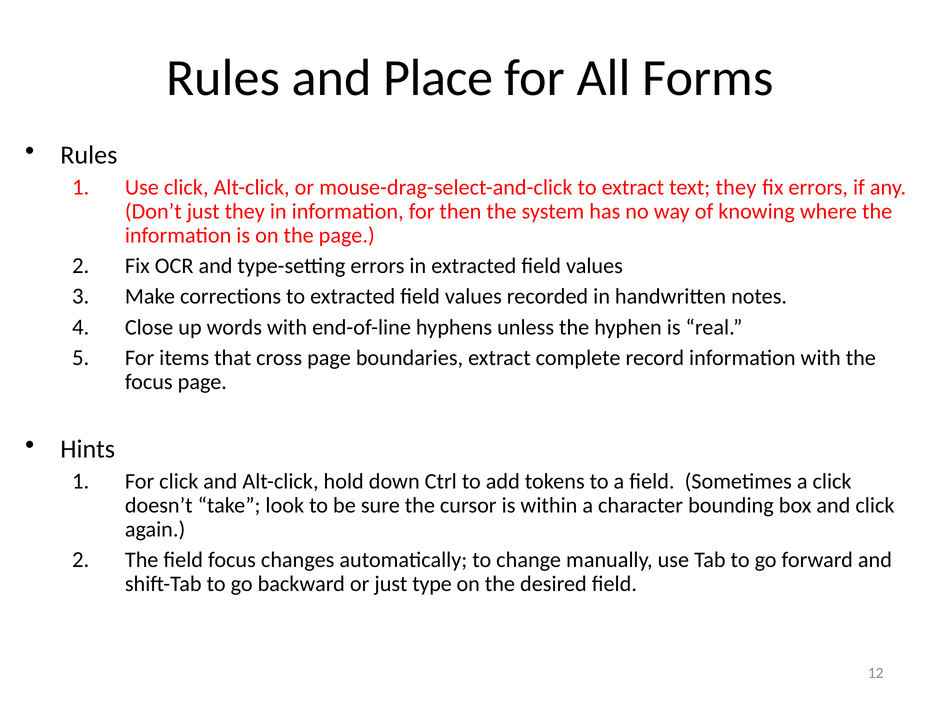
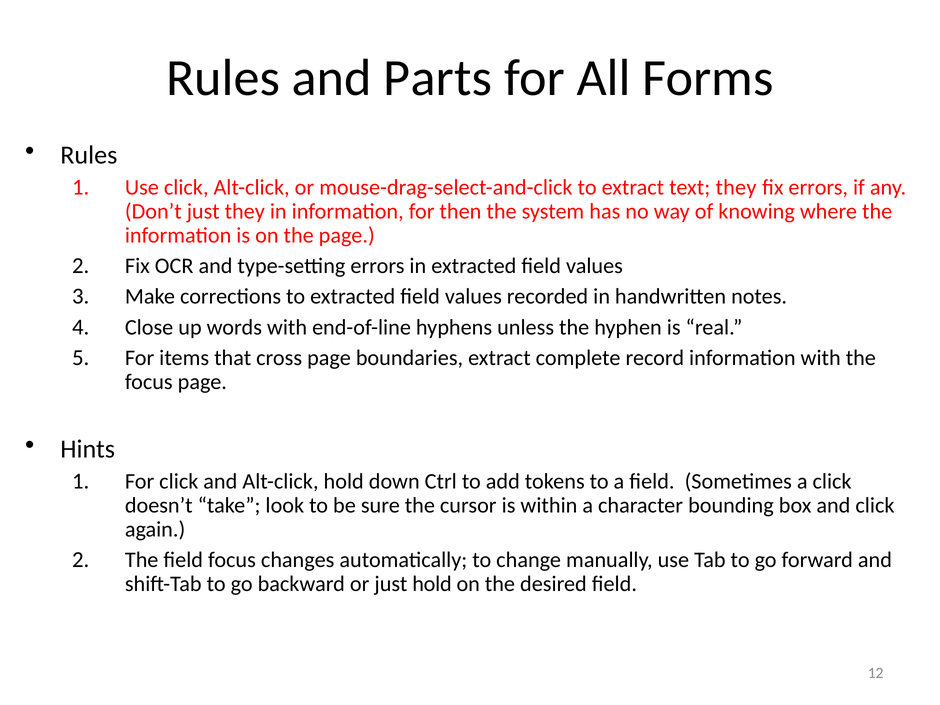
Place: Place -> Parts (438, 78)
just type: type -> hold (432, 584)
